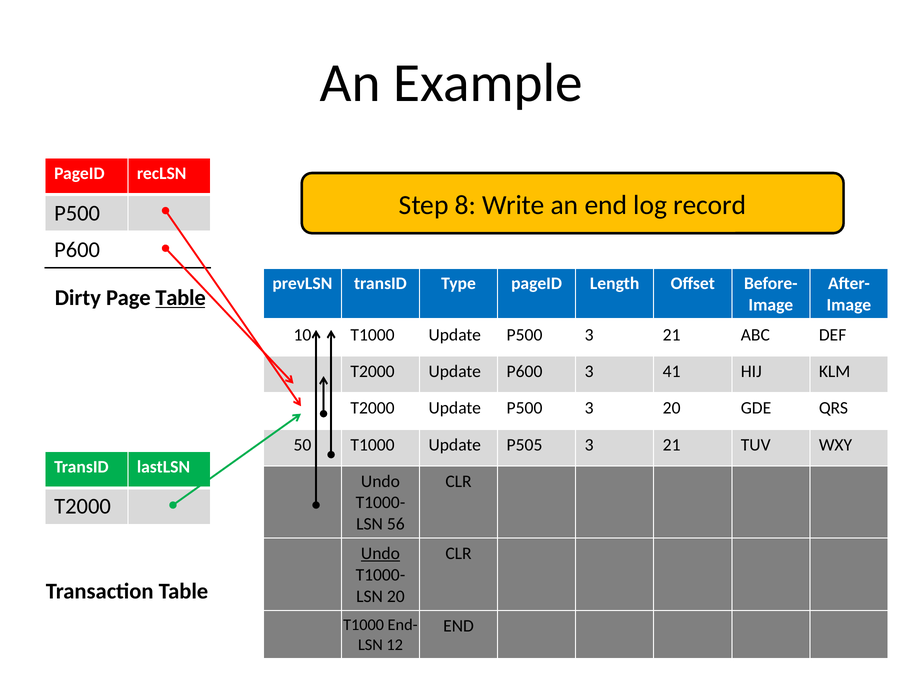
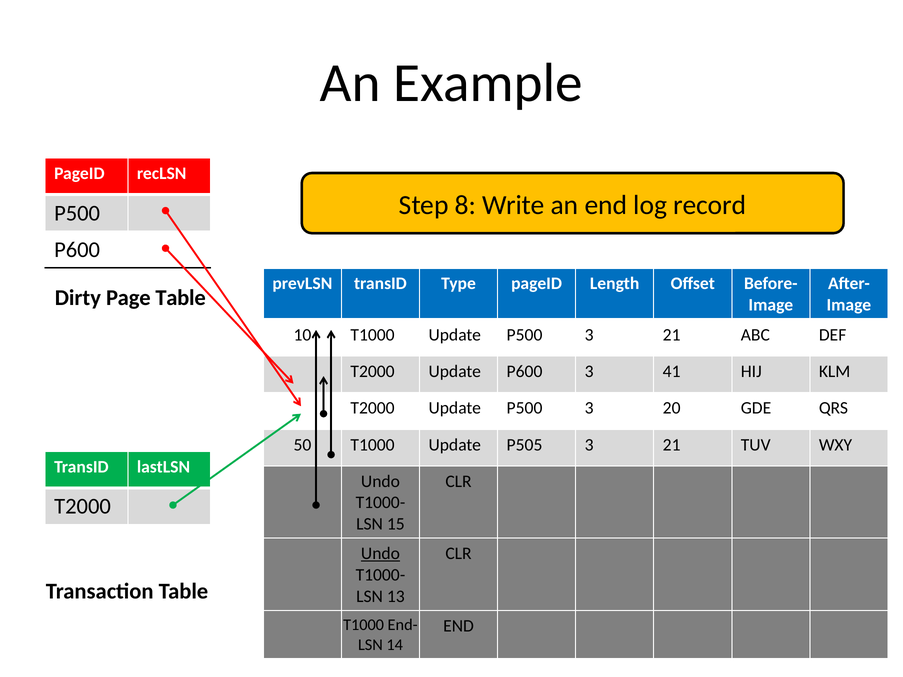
Table underline: present -> none (181, 298)
56: 56 -> 15 (396, 524)
LSN 20: 20 -> 13 (396, 597)
12: 12 -> 14 (395, 645)
